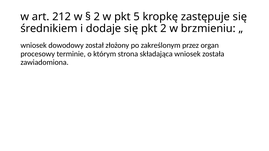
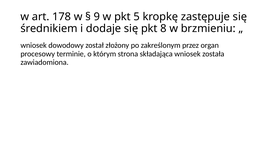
212: 212 -> 178 (62, 17)
2: 2 -> 9 (97, 17)
pkt 2: 2 -> 8 (163, 29)
